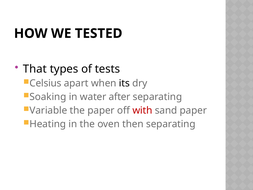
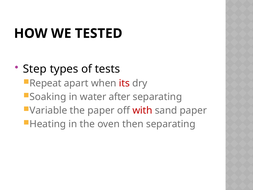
That: That -> Step (35, 69)
Celsius: Celsius -> Repeat (45, 83)
its colour: black -> red (124, 83)
